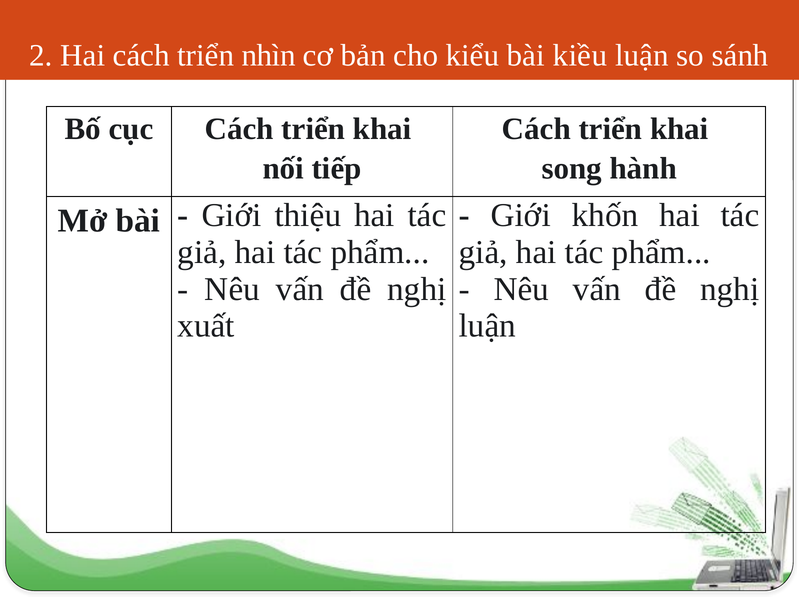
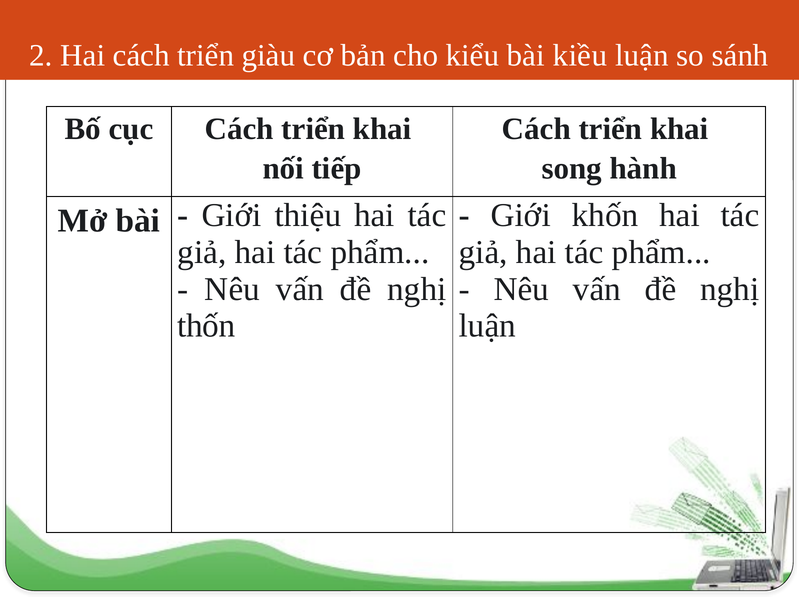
nhìn: nhìn -> giàu (269, 55)
xuất: xuất -> thốn (206, 326)
